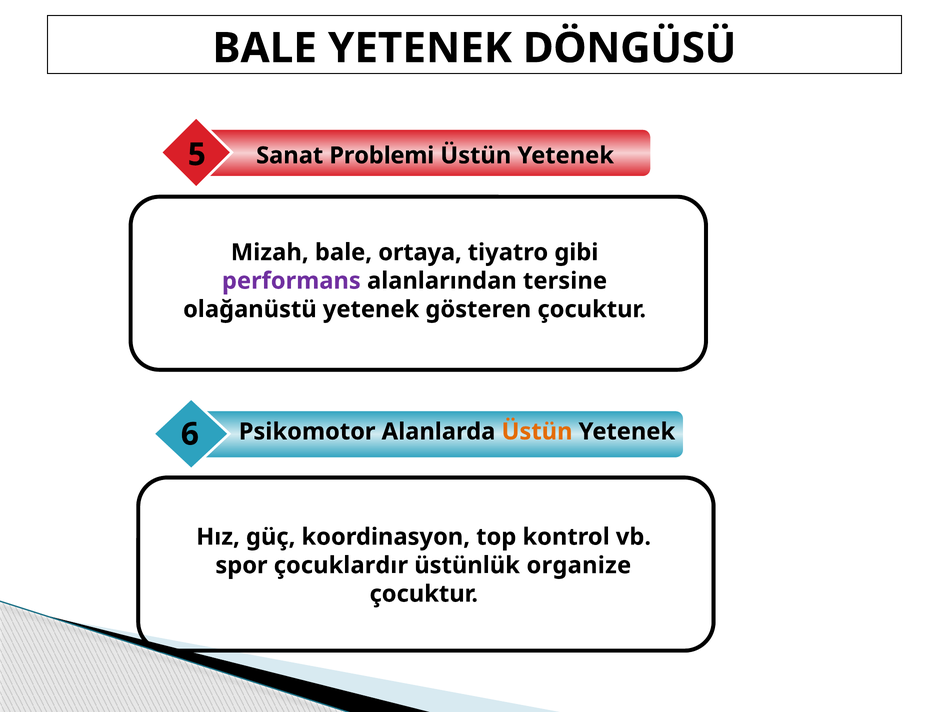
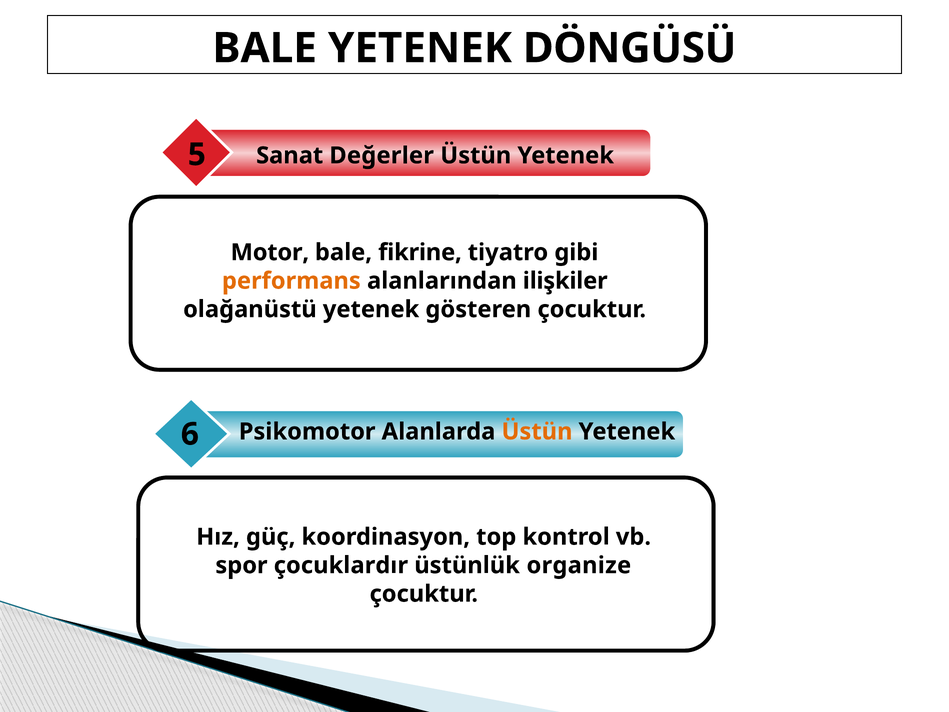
Problemi: Problemi -> Değerler (382, 155)
Mizah: Mizah -> Motor (270, 252)
ortaya: ortaya -> fikrine (420, 252)
performans colour: purple -> orange (291, 281)
tersine: tersine -> ilişkiler (565, 281)
